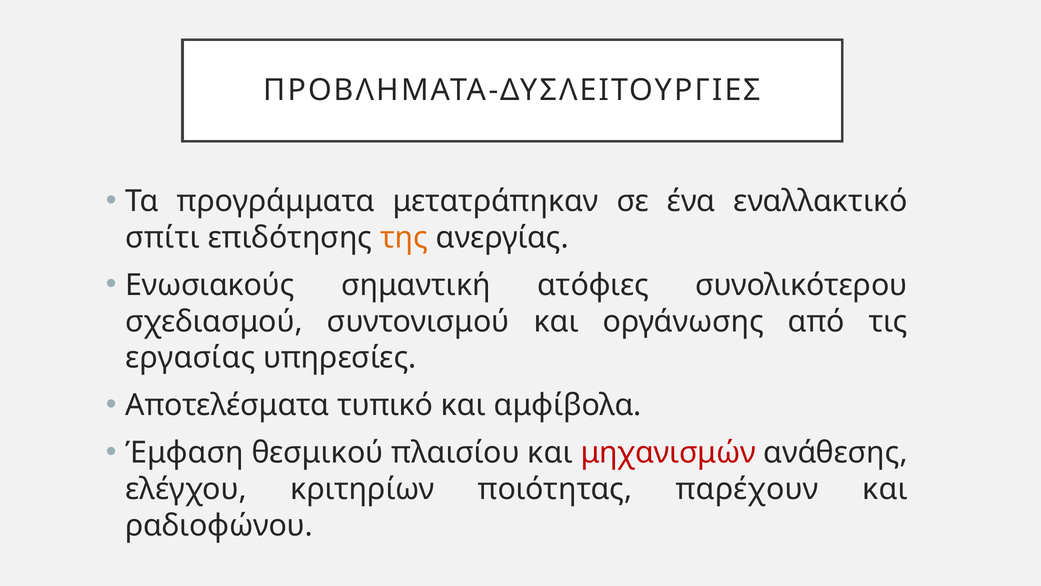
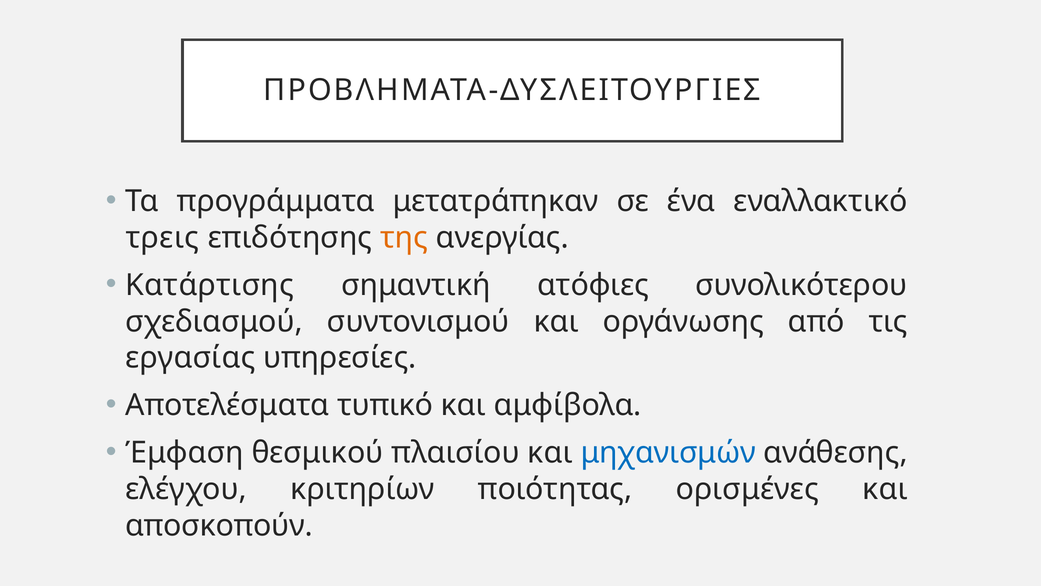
σπίτι: σπίτι -> τρεις (162, 237)
Ενωσιακούς: Ενωσιακούς -> Κατάρτισης (210, 285)
μηχανισμών colour: red -> blue (668, 452)
παρέχουν: παρέχουν -> ορισμένες (747, 489)
ραδιοφώνου: ραδιοφώνου -> αποσκοπούν (219, 525)
